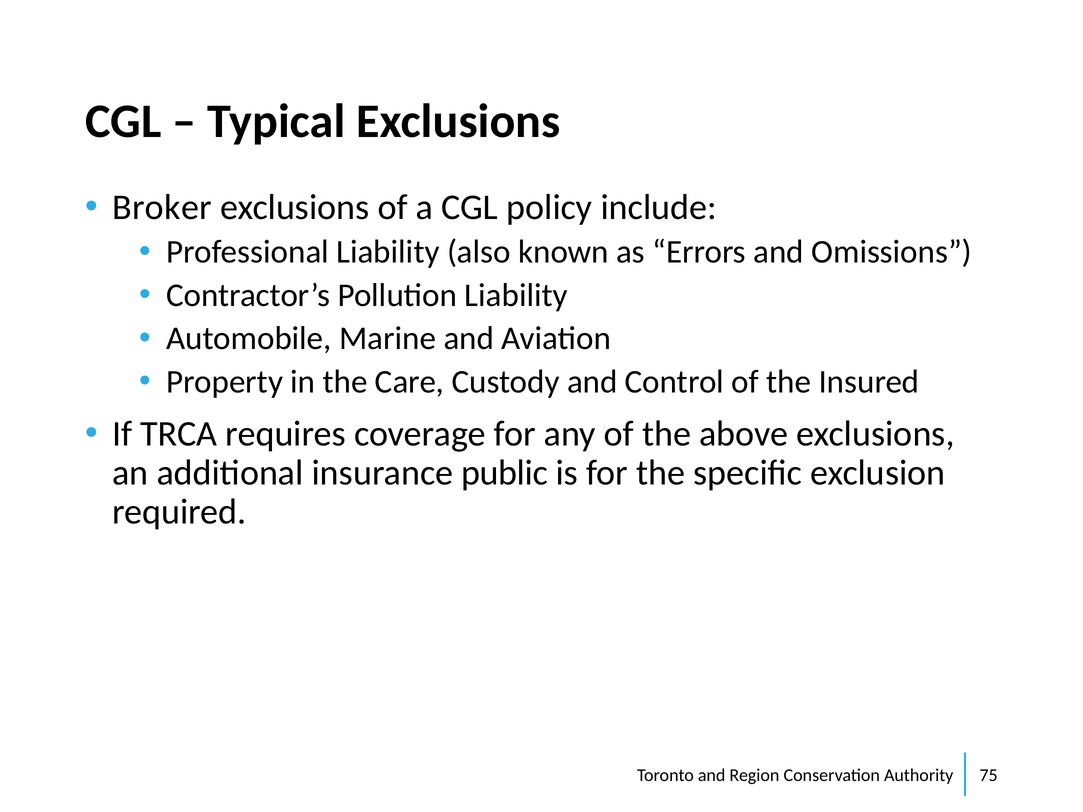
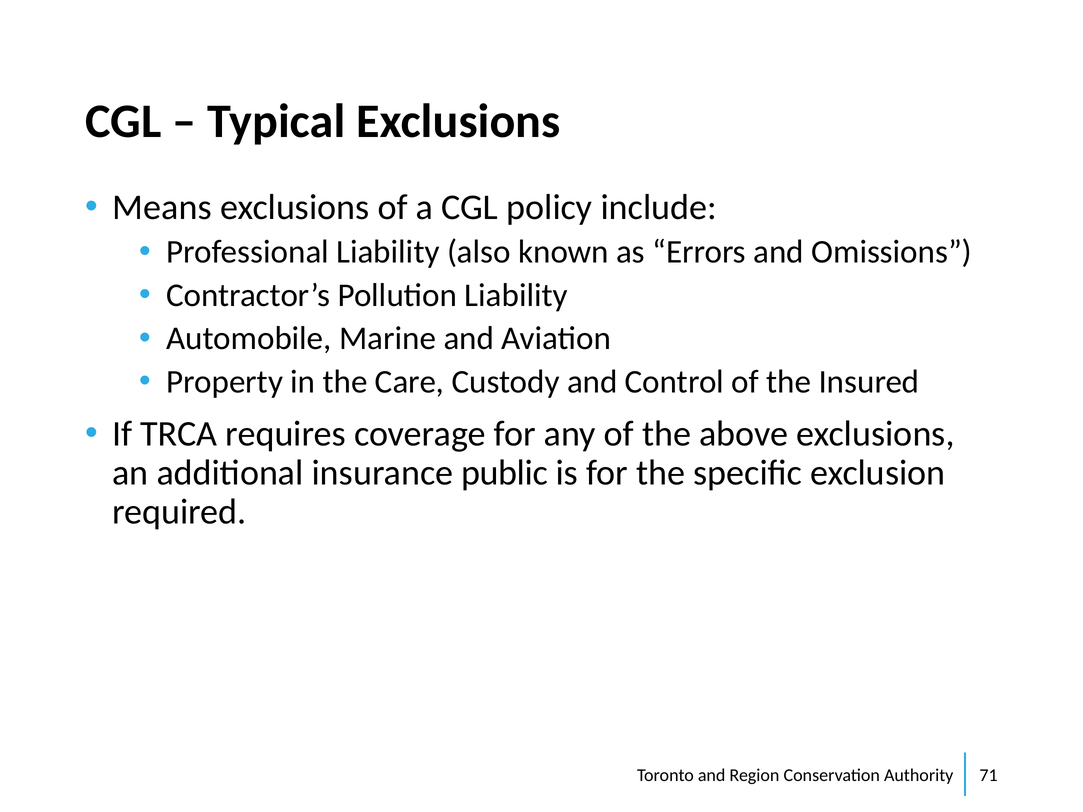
Broker: Broker -> Means (162, 207)
75: 75 -> 71 (989, 776)
